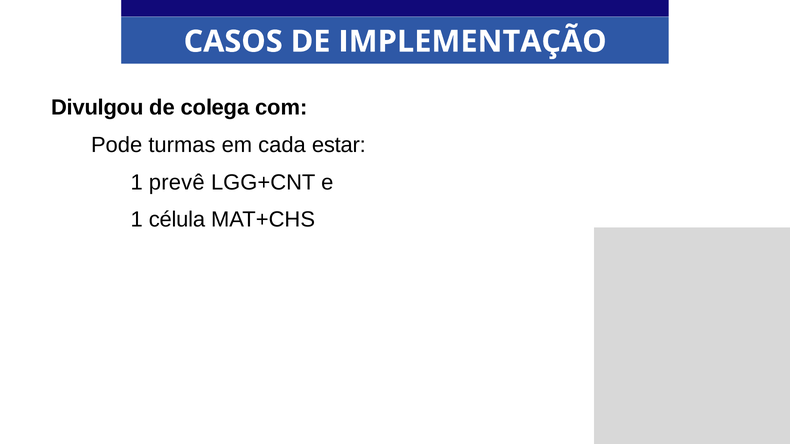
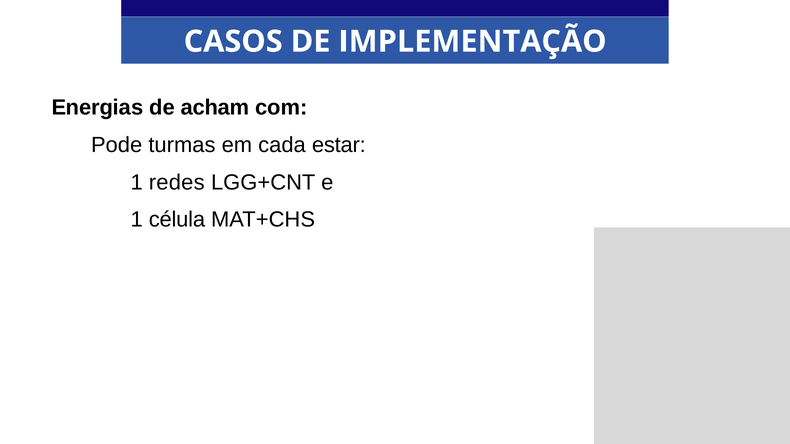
Divulgou: Divulgou -> Energias (97, 108)
colega: colega -> acham (215, 108)
prevê: prevê -> redes (177, 182)
